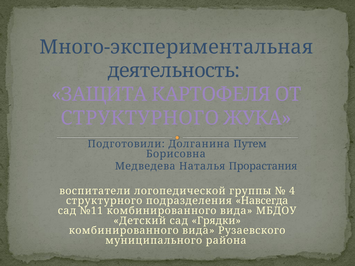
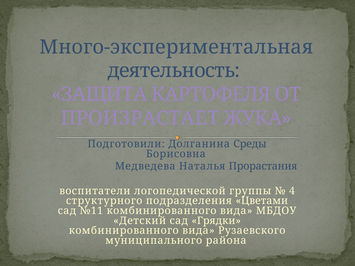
СТРУКТУРНОГО: СТРУКТУРНОГО -> ПРОИЗРАСТАЕТ (140, 118)
Путем: Путем -> Среды (250, 144)
Навсегда: Навсегда -> Цветами (262, 201)
